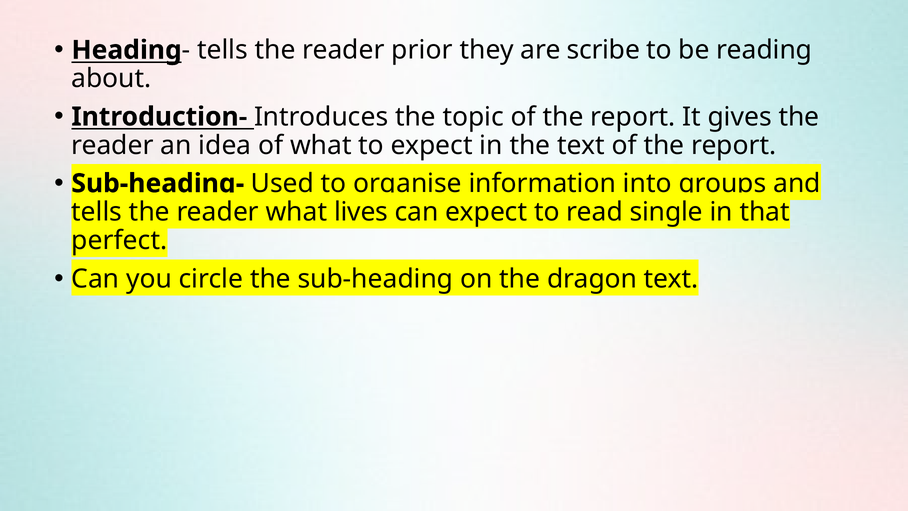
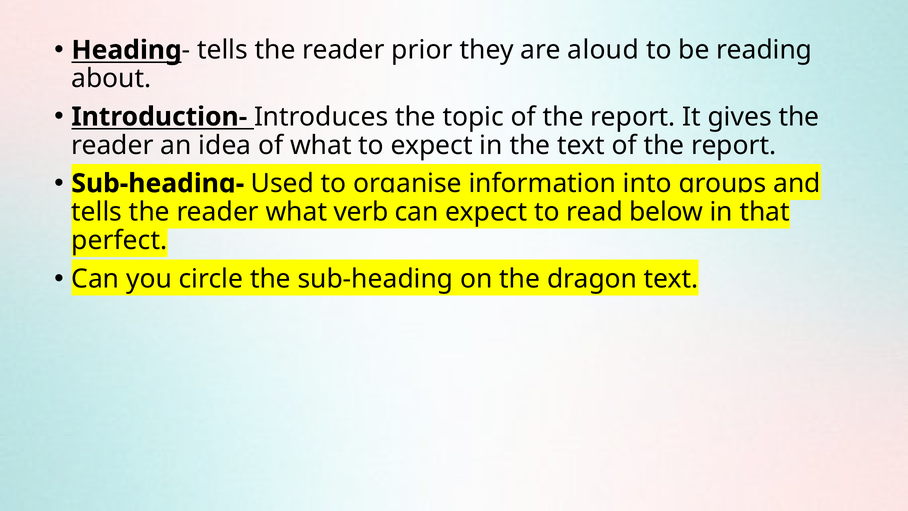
scribe: scribe -> aloud (603, 50)
lives: lives -> verb (361, 212)
single: single -> below (666, 212)
